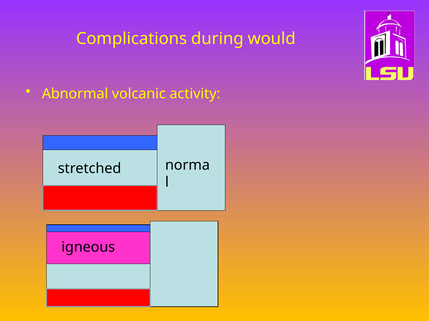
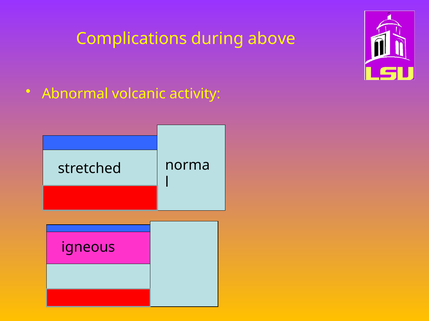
would: would -> above (272, 39)
